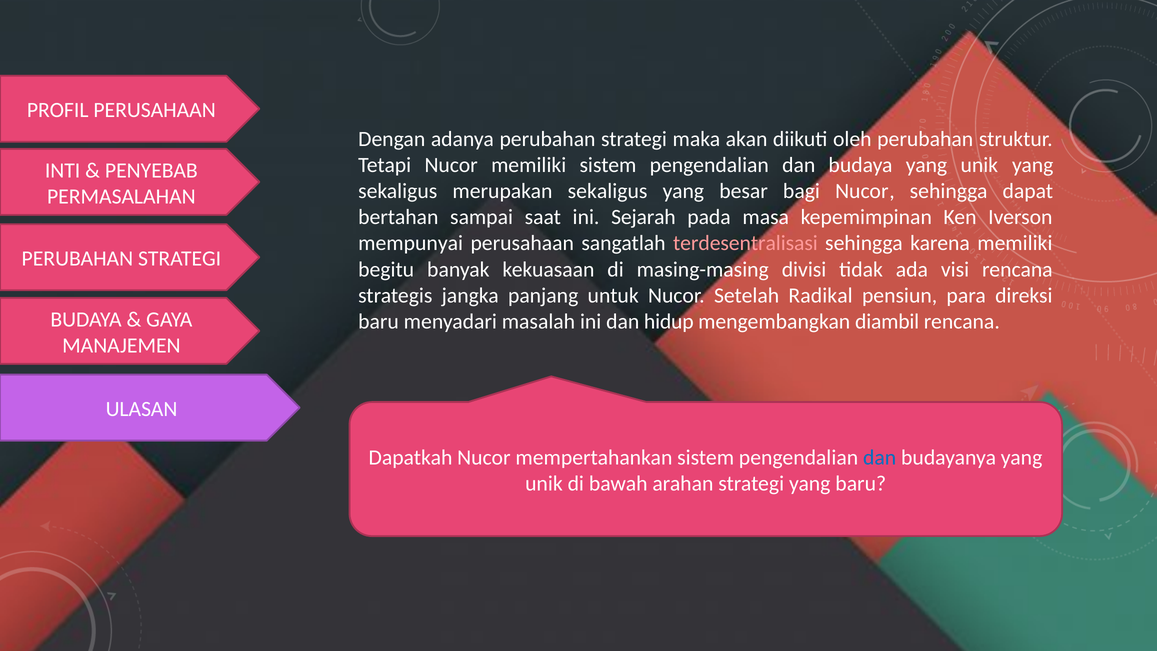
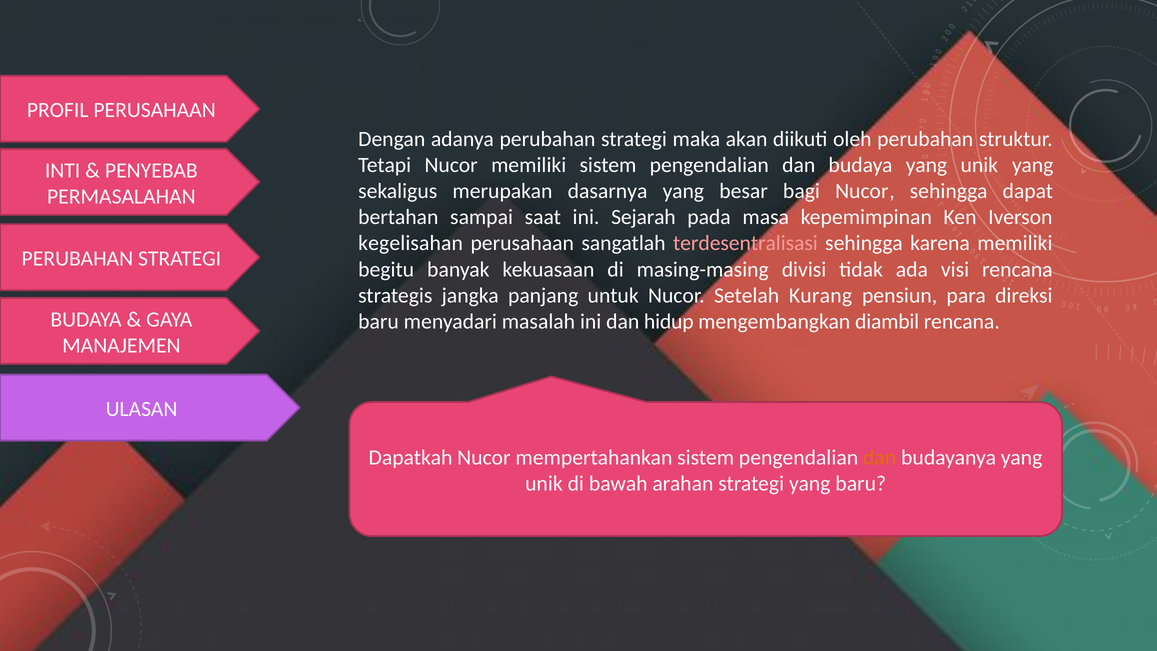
merupakan sekaligus: sekaligus -> dasarnya (608, 191)
mempunyai: mempunyai -> kegelisahan (411, 243)
Radikal: Radikal -> Kurang (821, 295)
dan colour: blue -> orange (880, 457)
